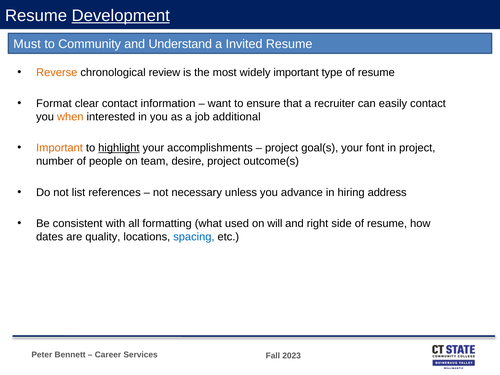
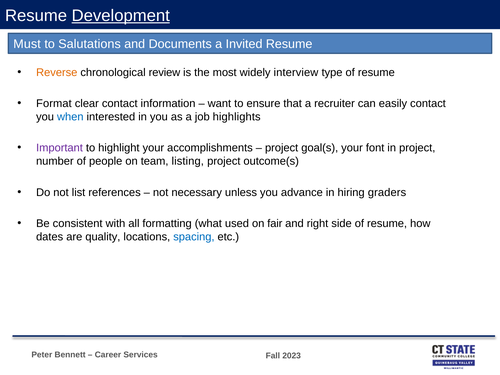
Community: Community -> Salutations (90, 44)
Understand: Understand -> Documents (180, 44)
widely important: important -> interview (296, 72)
when colour: orange -> blue (70, 117)
additional: additional -> highlights (237, 117)
Important colour: orange -> purple (60, 148)
highlight underline: present -> none (119, 148)
desire: desire -> listing (188, 161)
address: address -> graders (387, 192)
will: will -> fair (275, 223)
